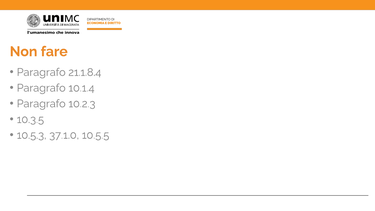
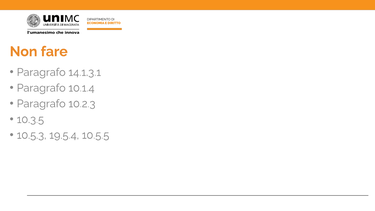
21.1.8.4: 21.1.8.4 -> 14.1.3.1 (85, 72)
37.1.0: 37.1.0 -> 19.5.4 (64, 135)
